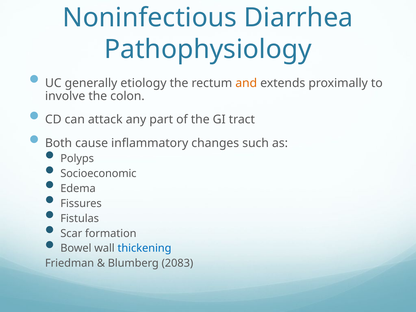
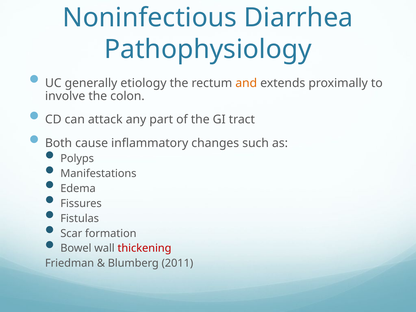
Socioeconomic: Socioeconomic -> Manifestations (98, 174)
thickening colour: blue -> red (144, 248)
2083: 2083 -> 2011 (177, 263)
